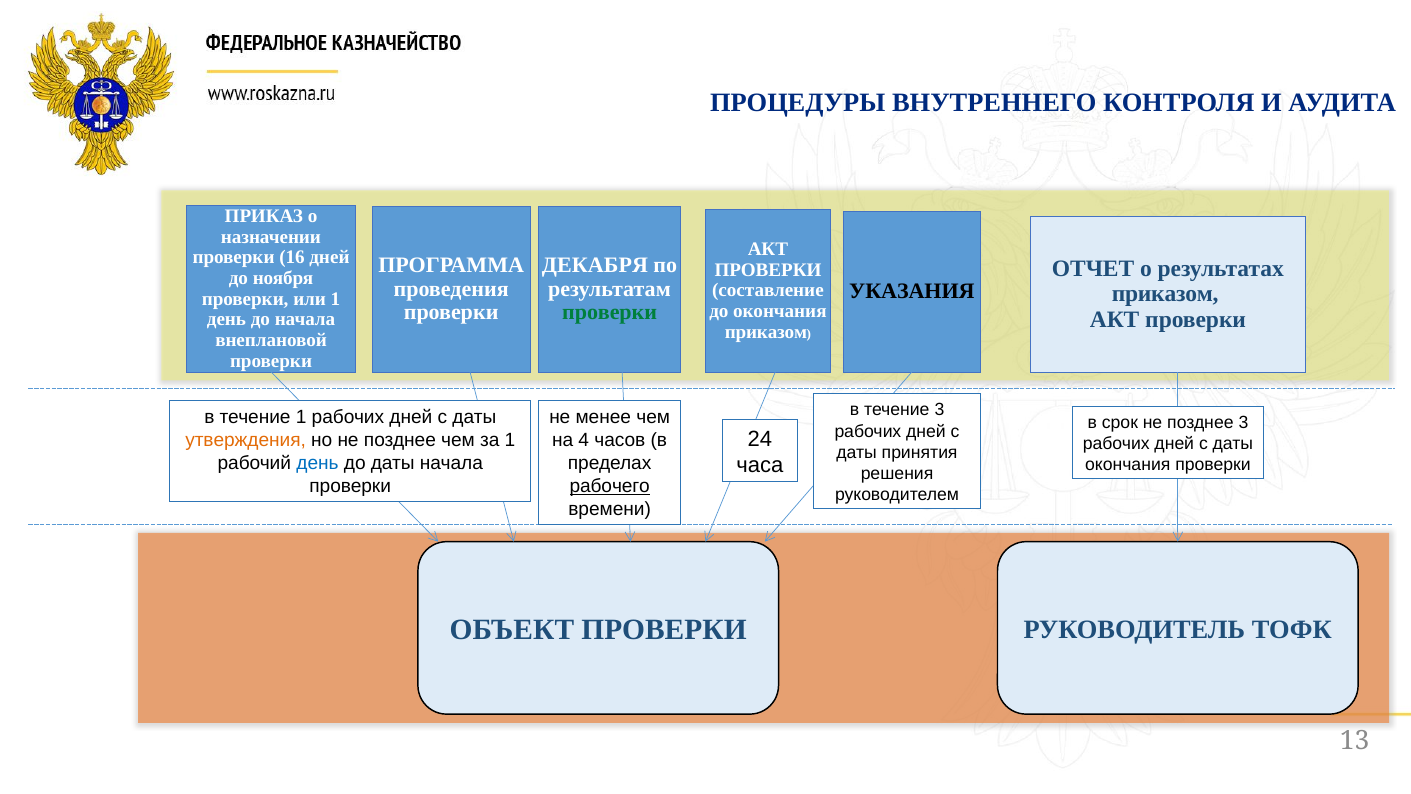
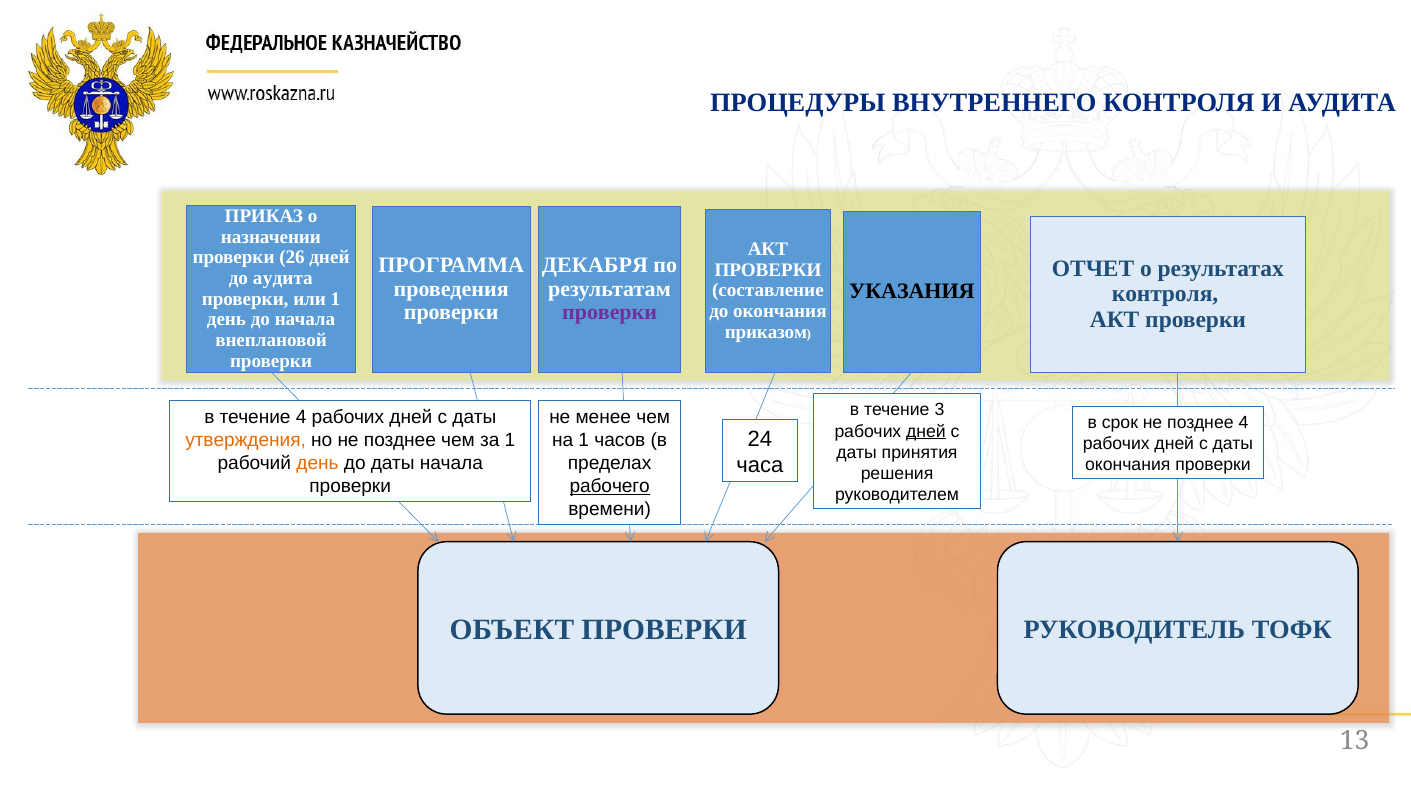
16: 16 -> 26 (292, 257)
до ноября: ноября -> аудита (283, 278)
приказом: приказом -> контроля (1165, 294)
проверки colour: green -> purple (610, 313)
течение 1: 1 -> 4 (301, 417)
позднее 3: 3 -> 4 (1243, 423)
дней underline: none -> present (926, 431)
на 4: 4 -> 1 (584, 440)
день colour: blue -> orange (318, 463)
